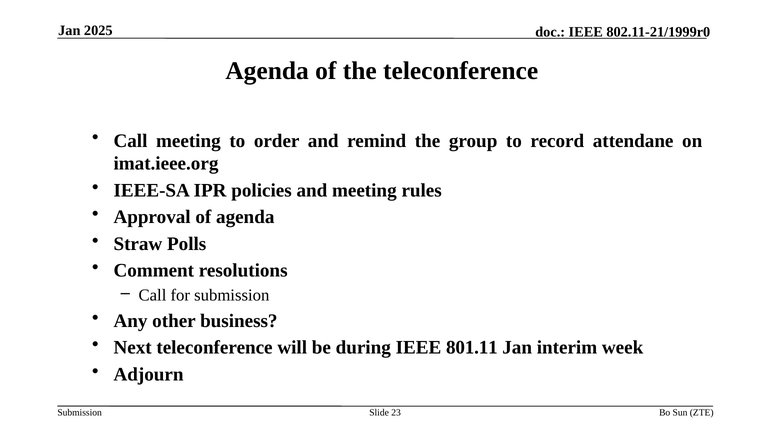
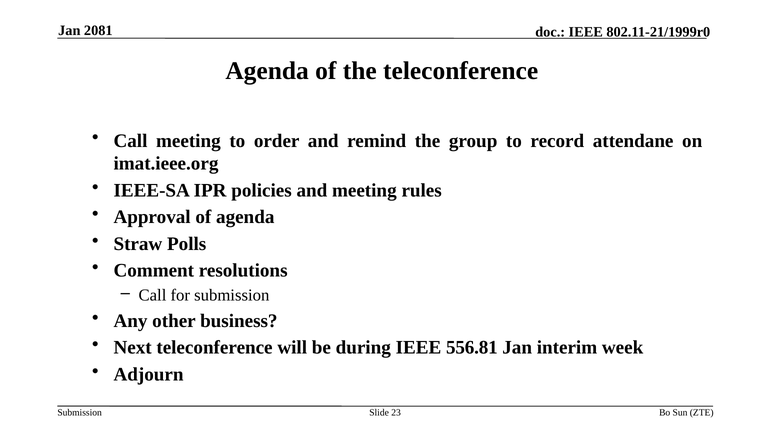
2025: 2025 -> 2081 (98, 30)
801.11: 801.11 -> 556.81 (472, 347)
